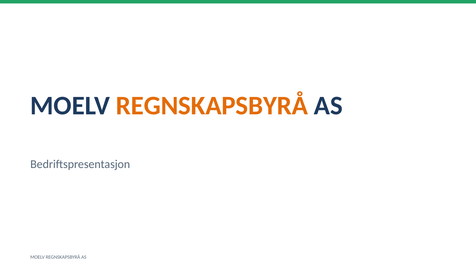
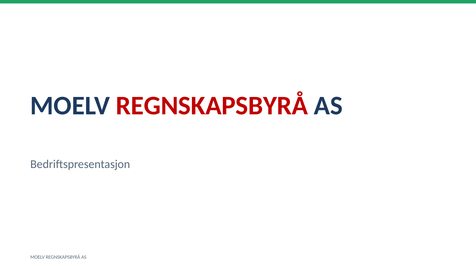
REGNSKAPSBYRÅ colour: orange -> red (212, 106)
